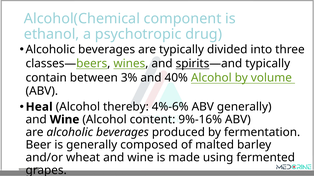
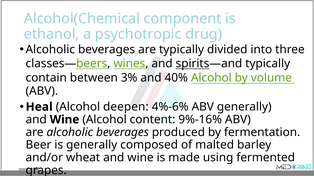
thereby: thereby -> deepen (126, 107)
